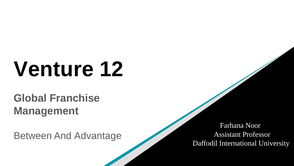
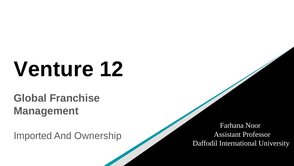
Between: Between -> Imported (33, 135)
Advantage: Advantage -> Ownership (98, 135)
